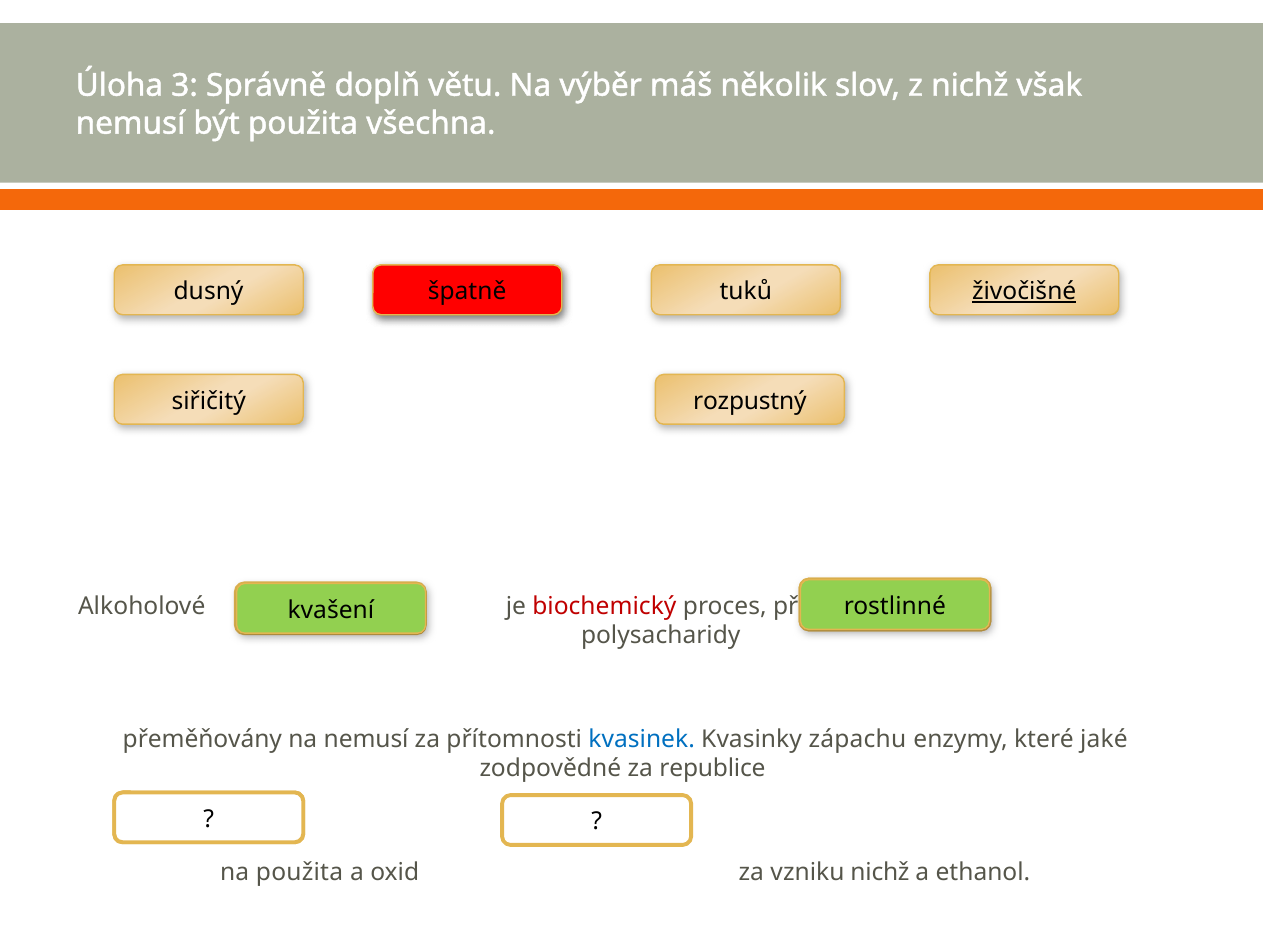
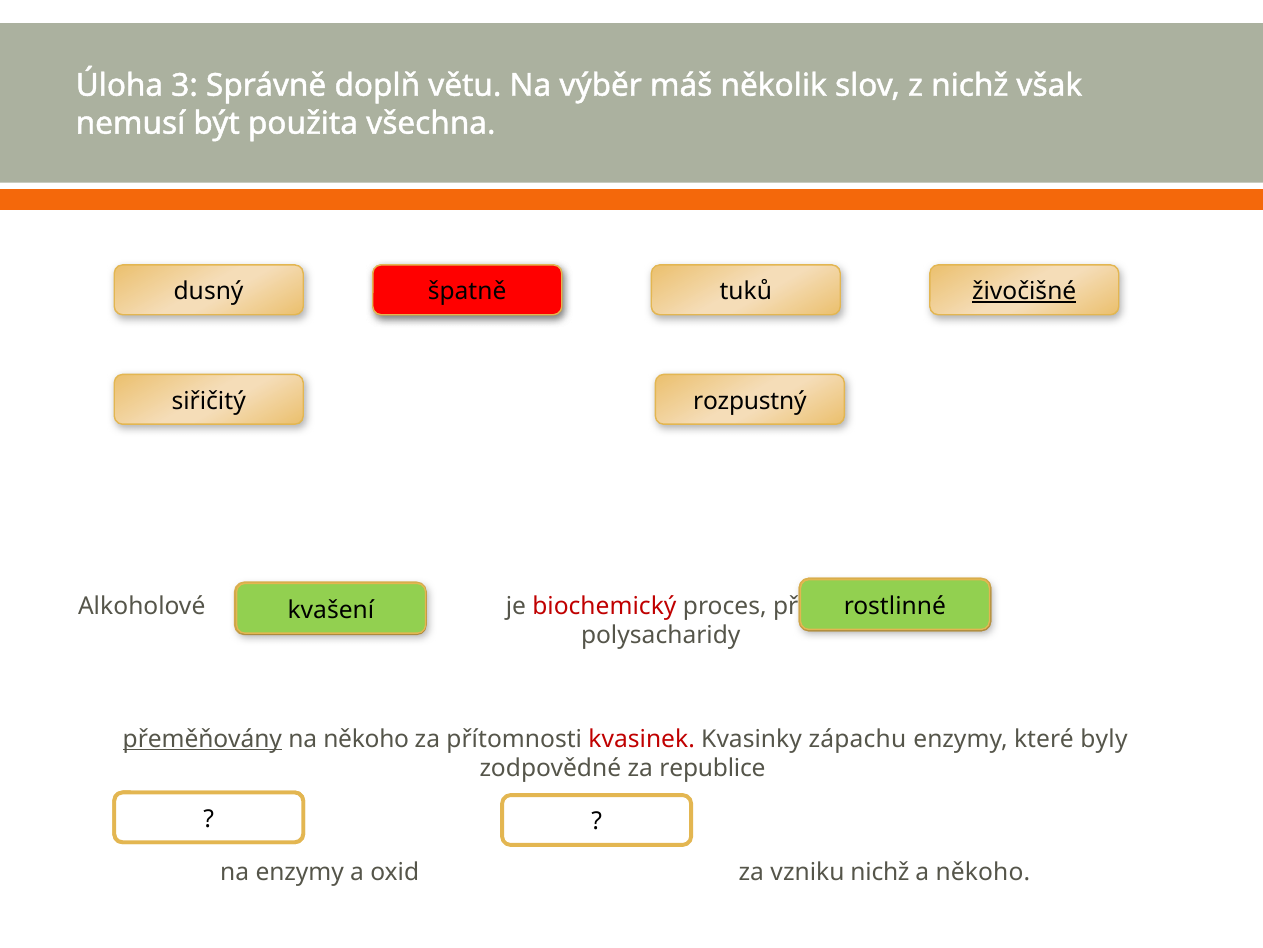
přeměňovány underline: none -> present (202, 739)
na nemusí: nemusí -> někoho (366, 739)
kvasinek colour: blue -> red (642, 739)
jaké: jaké -> byly (1104, 739)
na použita: použita -> enzymy (300, 871)
a ethanol: ethanol -> někoho (983, 871)
